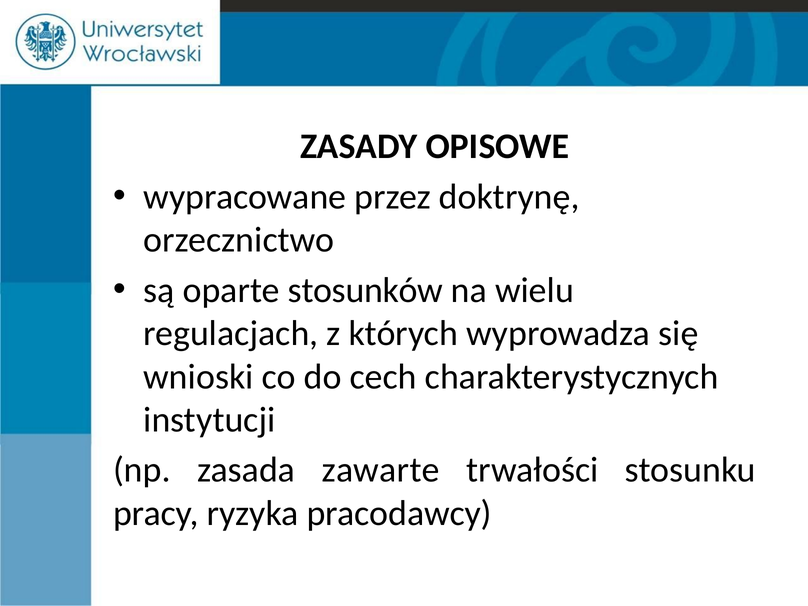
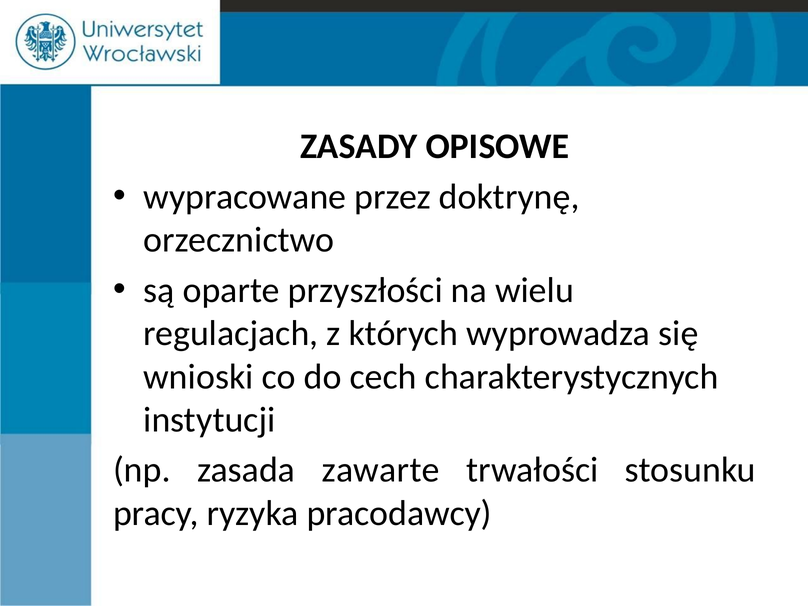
stosunków: stosunków -> przyszłości (365, 290)
